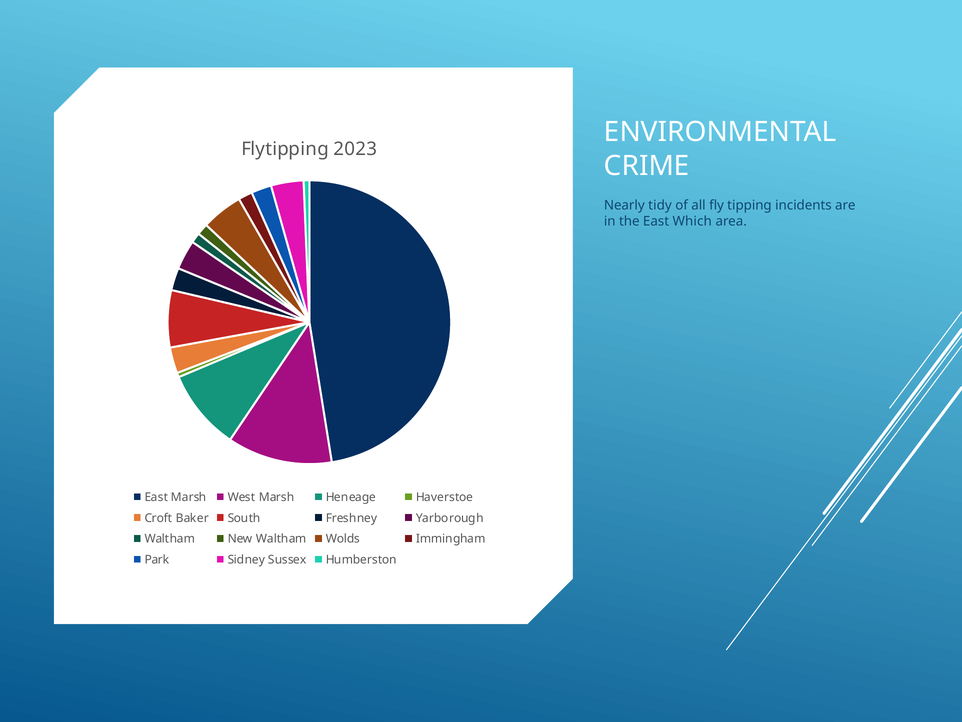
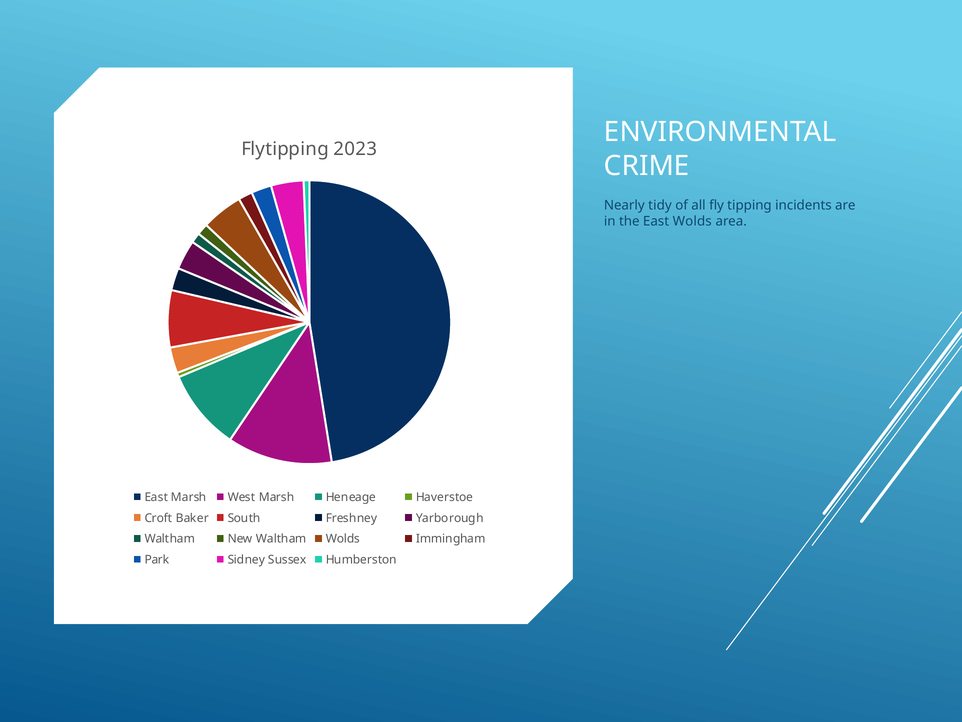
East Which: Which -> Wolds (692, 221)
